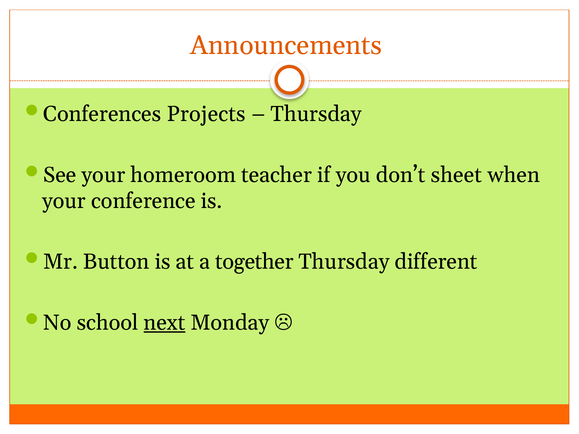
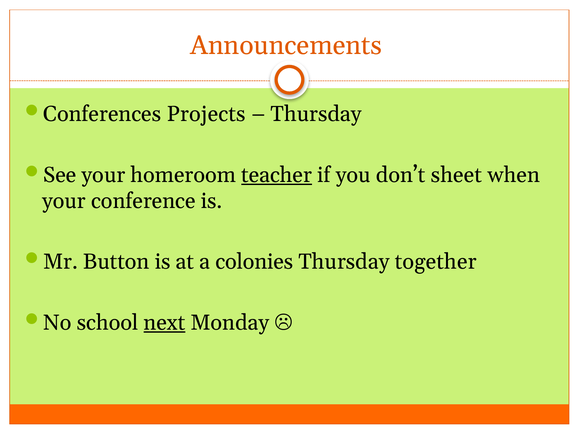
teacher underline: none -> present (277, 175)
together: together -> colonies (254, 262)
different: different -> together (436, 262)
